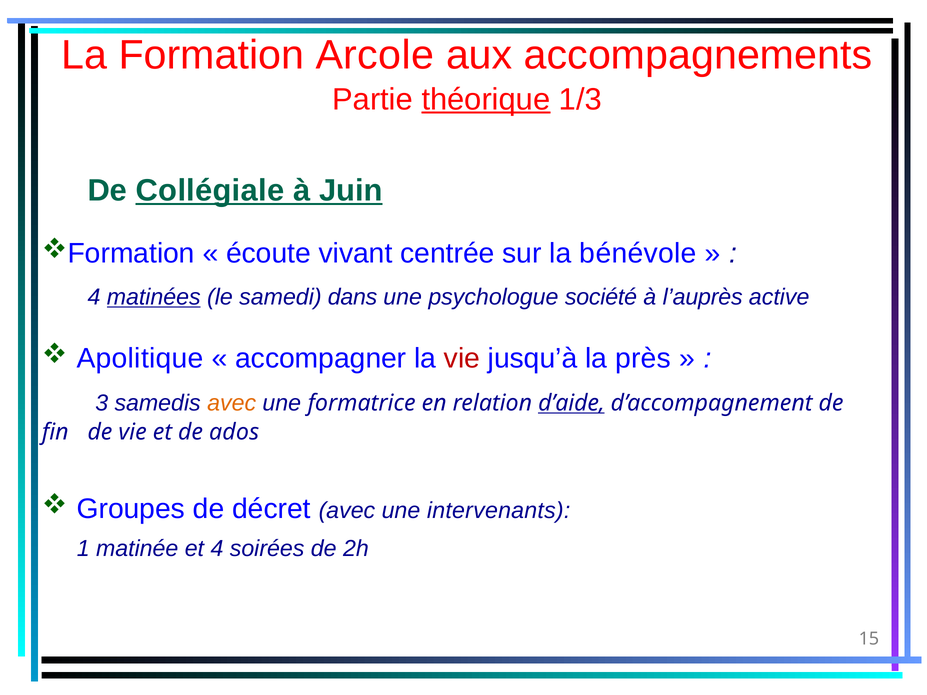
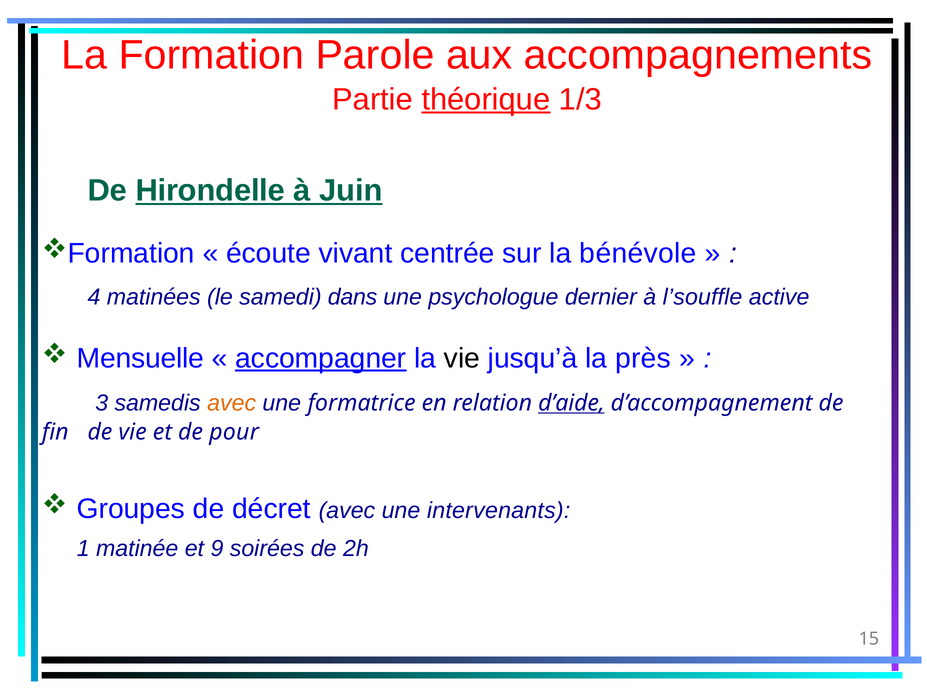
Arcole: Arcole -> Parole (375, 55)
Collégiale: Collégiale -> Hirondelle (210, 191)
matinées underline: present -> none (154, 297)
société: société -> dernier (601, 297)
l’auprès: l’auprès -> l’souffle (703, 297)
Apolitique: Apolitique -> Mensuelle (140, 358)
accompagner underline: none -> present (321, 358)
vie colour: red -> black (462, 358)
ados: ados -> pour (234, 432)
et 4: 4 -> 9 (217, 549)
